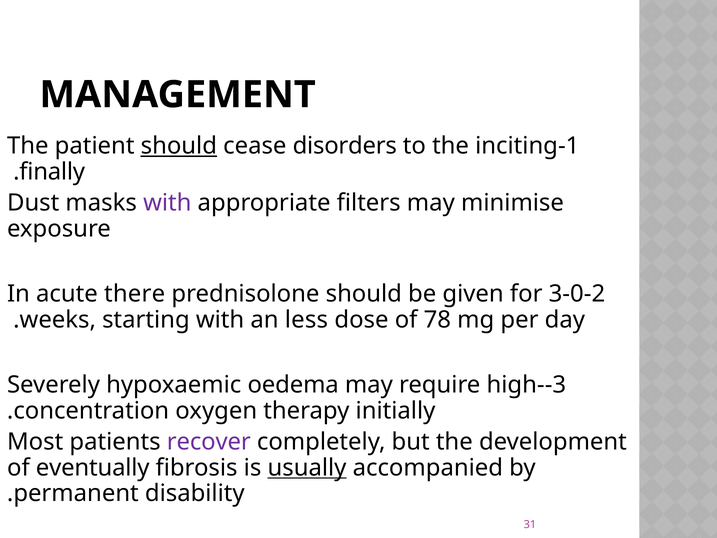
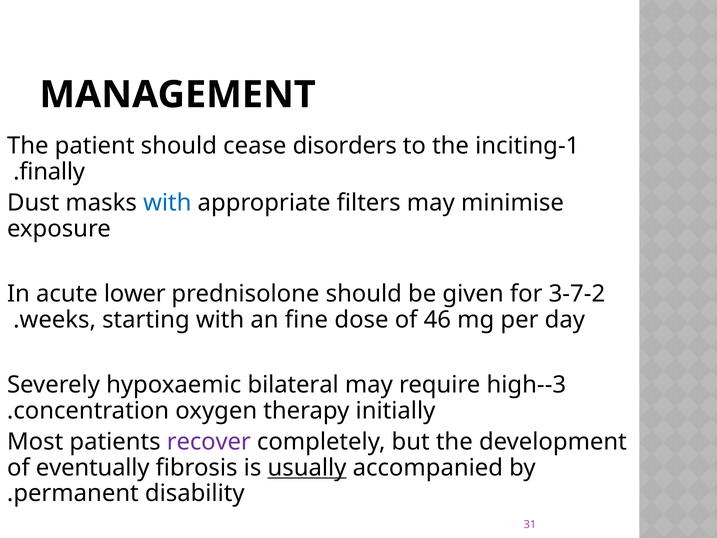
should underline: present -> none (179, 146)
with colour: purple -> blue (167, 203)
there: there -> lower (135, 294)
3-0: 3-0 -> 3-7 (566, 294)
less: less -> fine (306, 320)
78: 78 -> 46 (437, 320)
oedema: oedema -> bilateral (293, 385)
